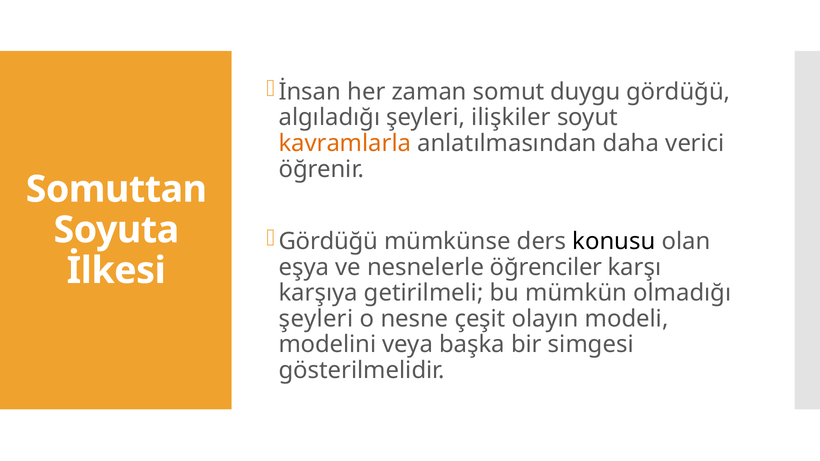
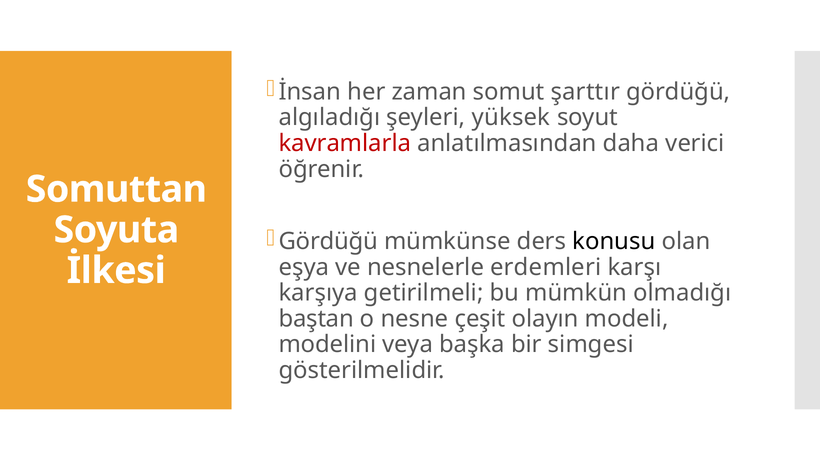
duygu: duygu -> şarttır (585, 92)
ilişkiler: ilişkiler -> yüksek (511, 118)
kavramlarla colour: orange -> red (345, 143)
öğrenciler: öğrenciler -> erdemleri (546, 267)
şeyleri: şeyleri -> baştan (316, 319)
